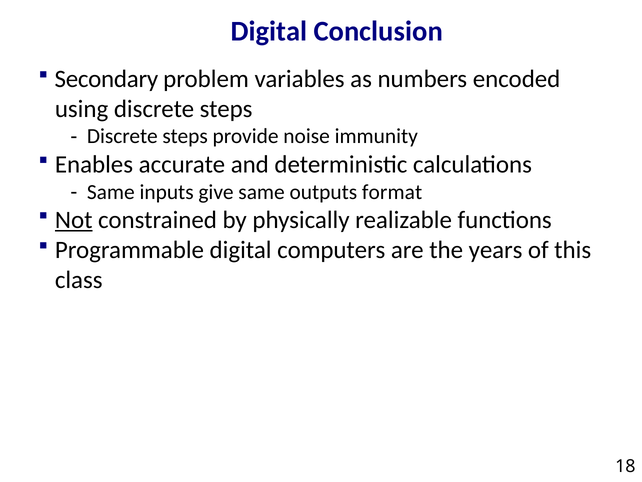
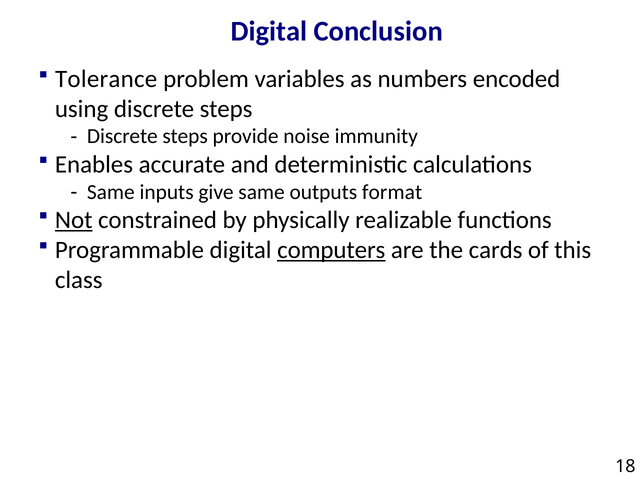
Secondary: Secondary -> Tolerance (106, 79)
computers underline: none -> present (331, 250)
years: years -> cards (496, 250)
